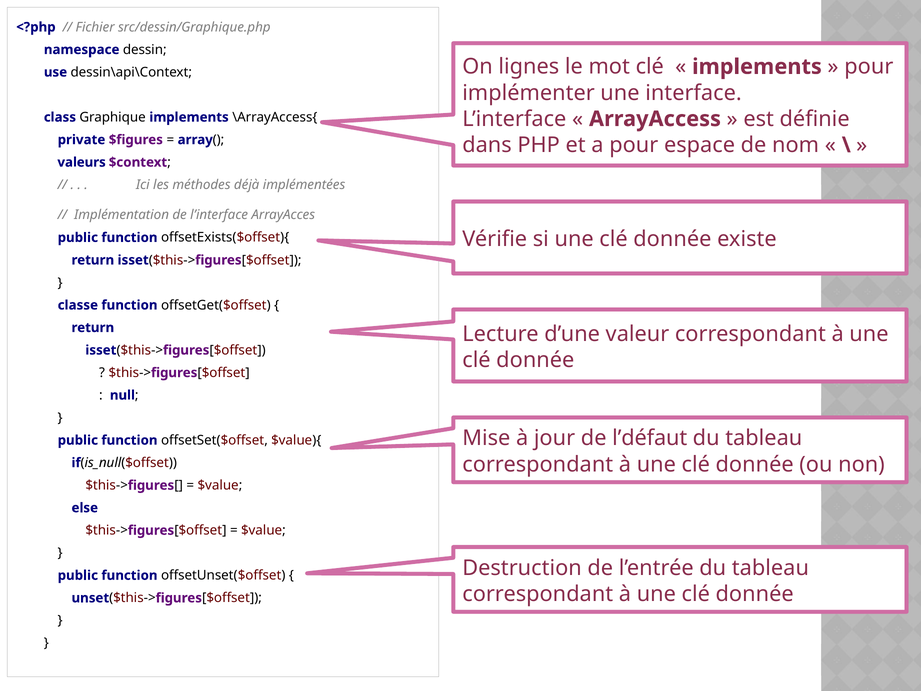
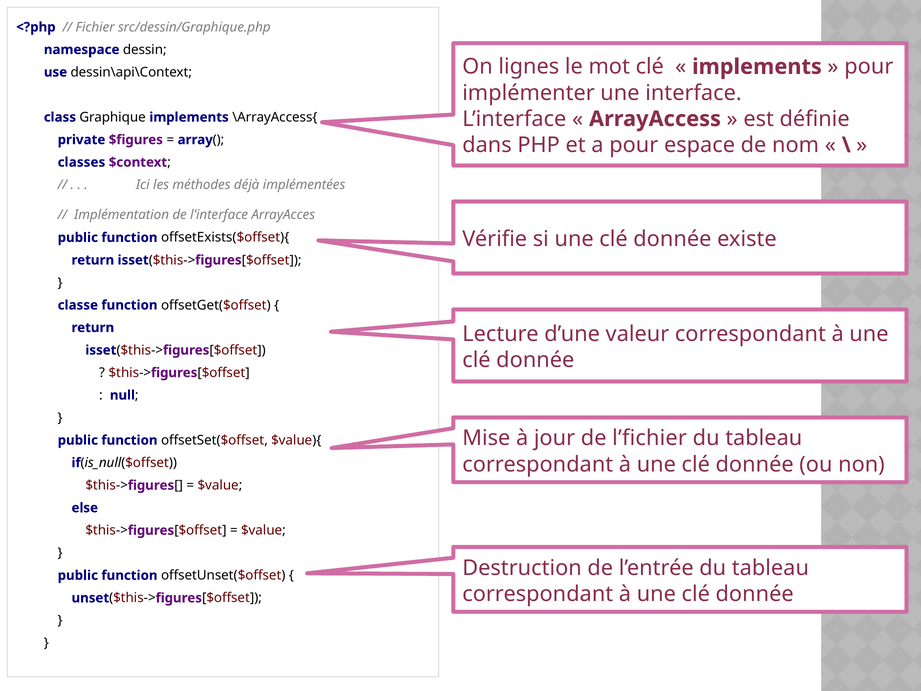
valeurs: valeurs -> classes (81, 162)
l’défaut: l’défaut -> l’fichier (650, 438)
